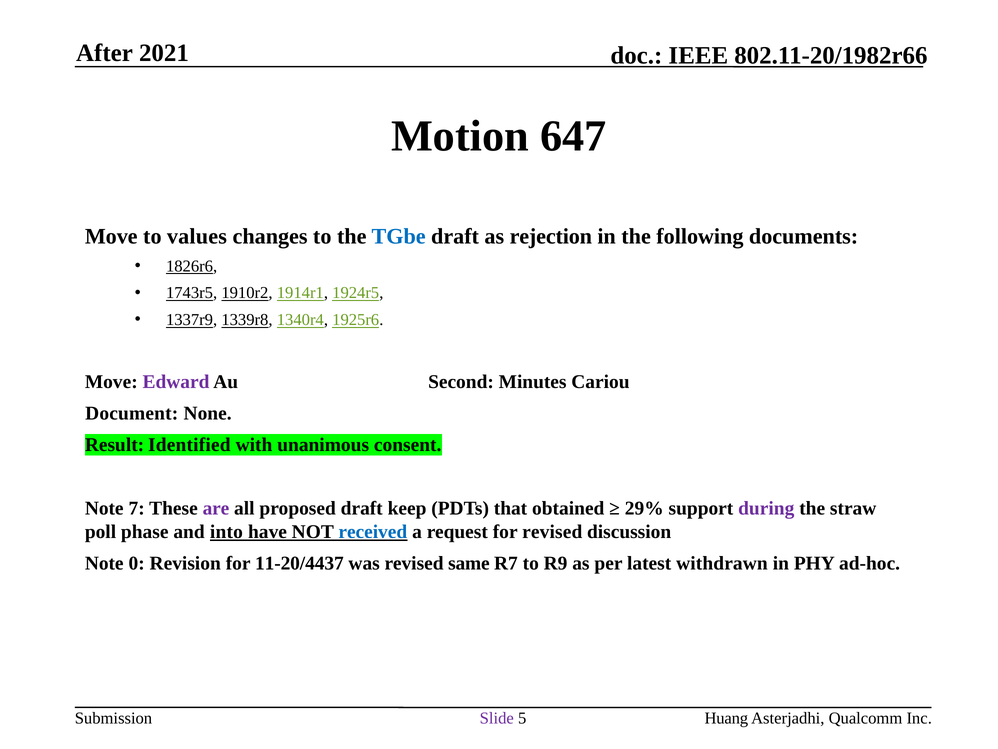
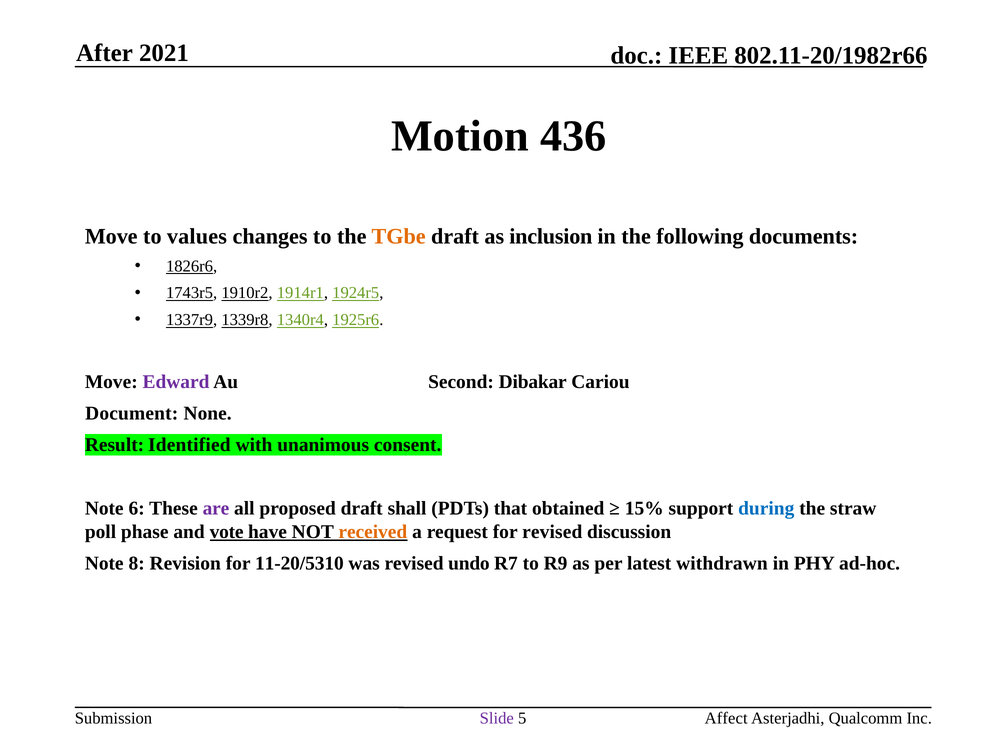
647: 647 -> 436 (573, 136)
TGbe colour: blue -> orange (399, 236)
rejection: rejection -> inclusion (551, 236)
Minutes: Minutes -> Dibakar (533, 381)
7: 7 -> 6 (137, 508)
keep: keep -> shall (407, 508)
29%: 29% -> 15% (644, 508)
during colour: purple -> blue (766, 508)
into: into -> vote (227, 531)
received colour: blue -> orange (373, 531)
0: 0 -> 8 (137, 563)
11-20/4437: 11-20/4437 -> 11-20/5310 (299, 563)
same: same -> undo (469, 563)
Huang: Huang -> Affect (726, 718)
